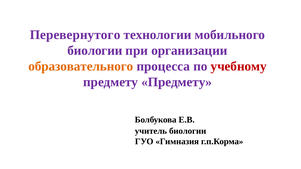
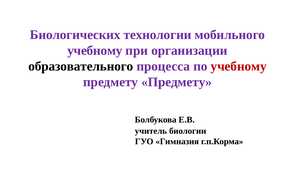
Перевернутого: Перевернутого -> Биологических (75, 35)
биологии: биологии -> учебному (95, 51)
образовательного colour: orange -> black (81, 66)
